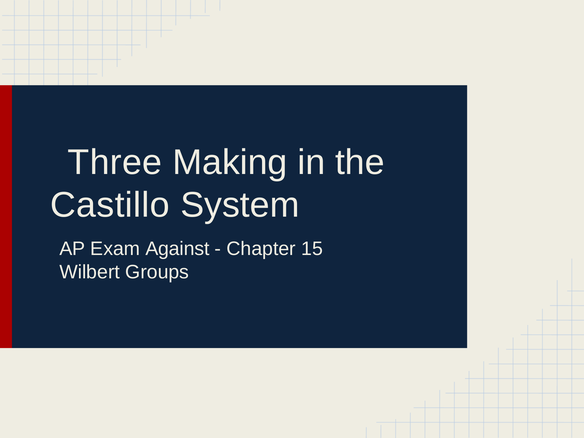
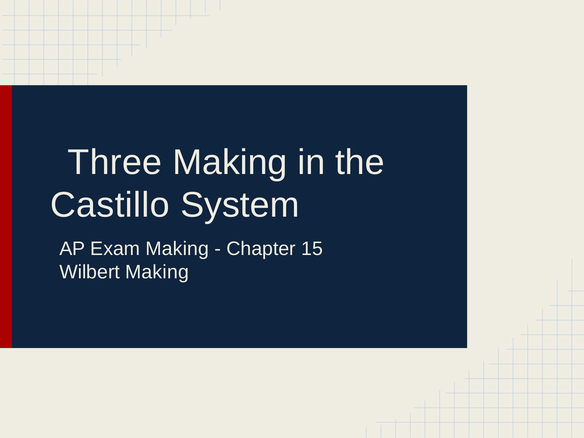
Exam Against: Against -> Making (177, 249)
Wilbert Groups: Groups -> Making (157, 272)
